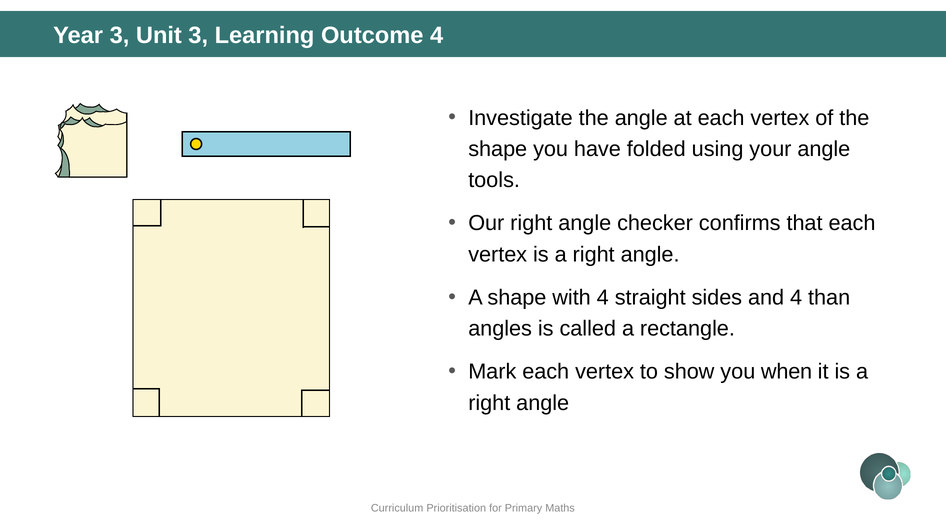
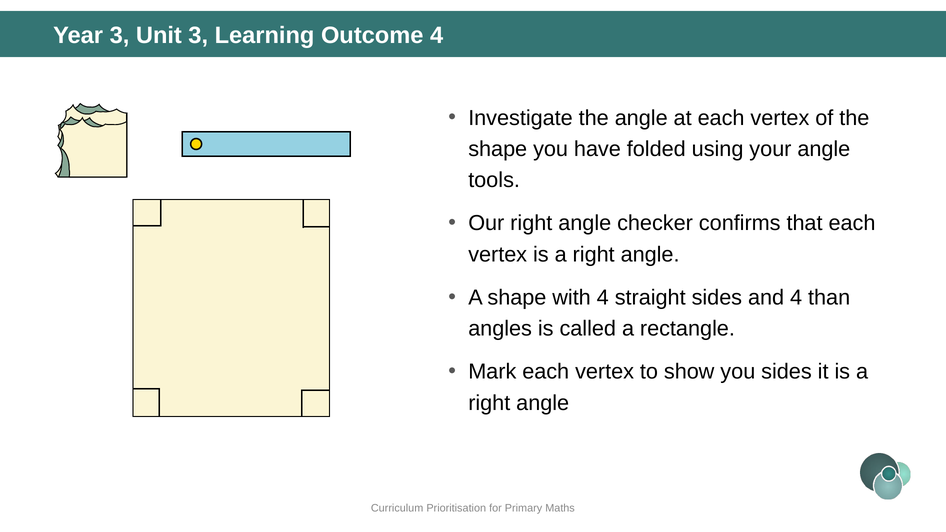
you when: when -> sides (786, 372)
